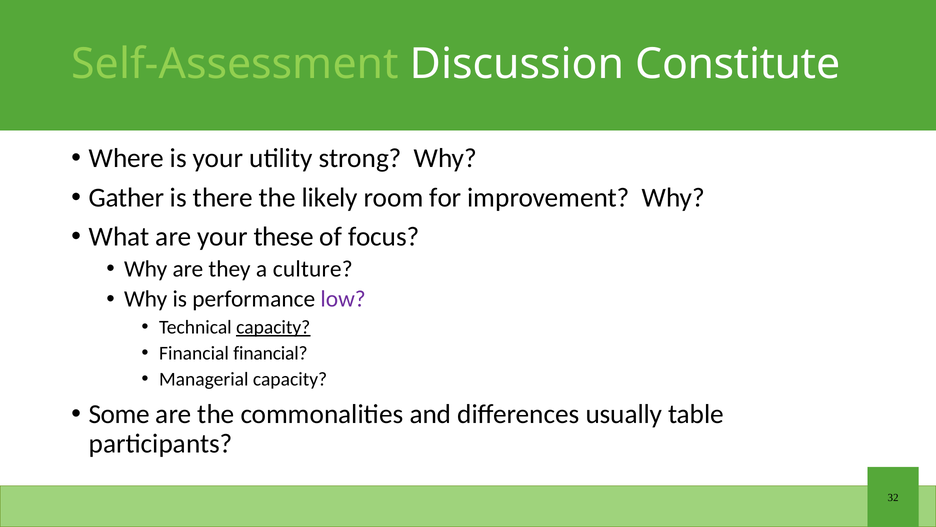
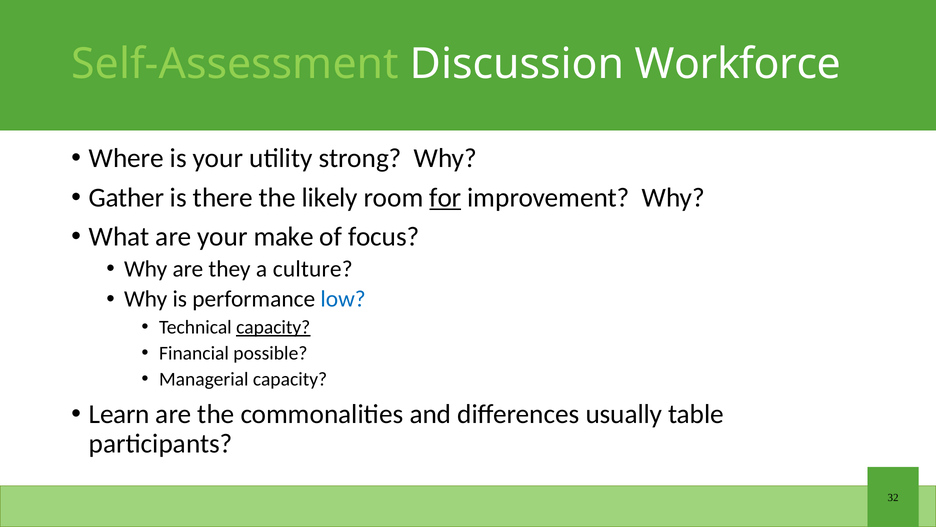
Constitute: Constitute -> Workforce (738, 64)
for underline: none -> present (445, 197)
these: these -> make (284, 237)
low colour: purple -> blue (343, 299)
Financial financial: financial -> possible (270, 353)
Some: Some -> Learn (119, 414)
